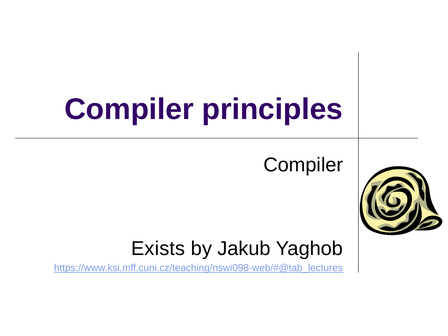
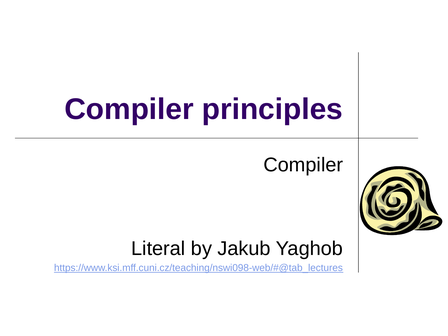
Exists: Exists -> Literal (158, 249)
